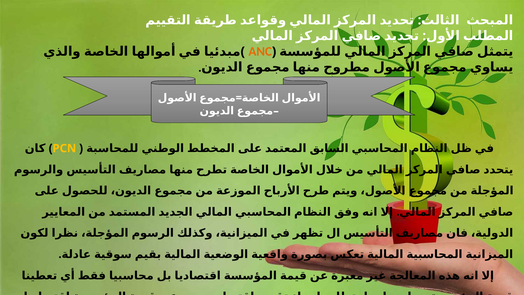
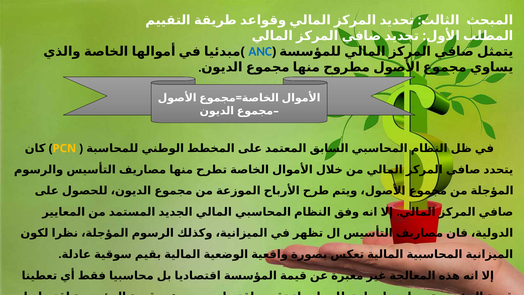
ANC colour: orange -> blue (260, 51)
